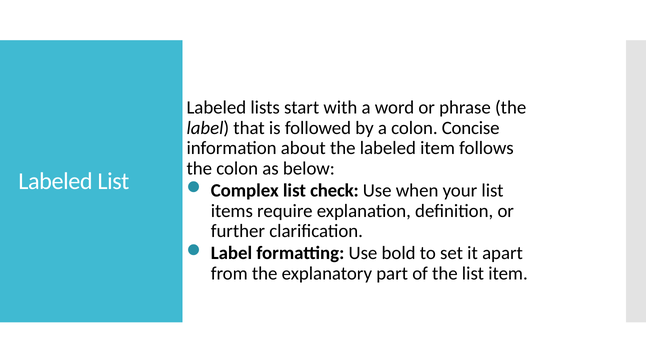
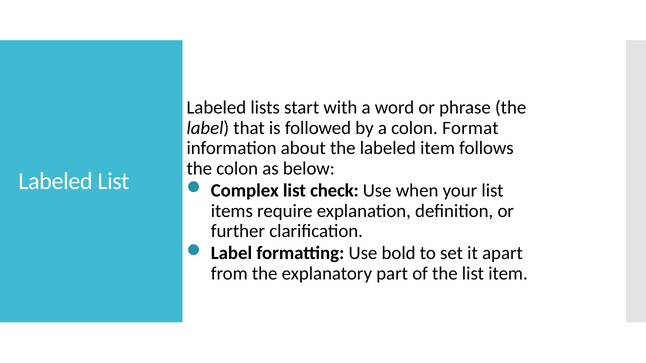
Concise: Concise -> Format (470, 128)
